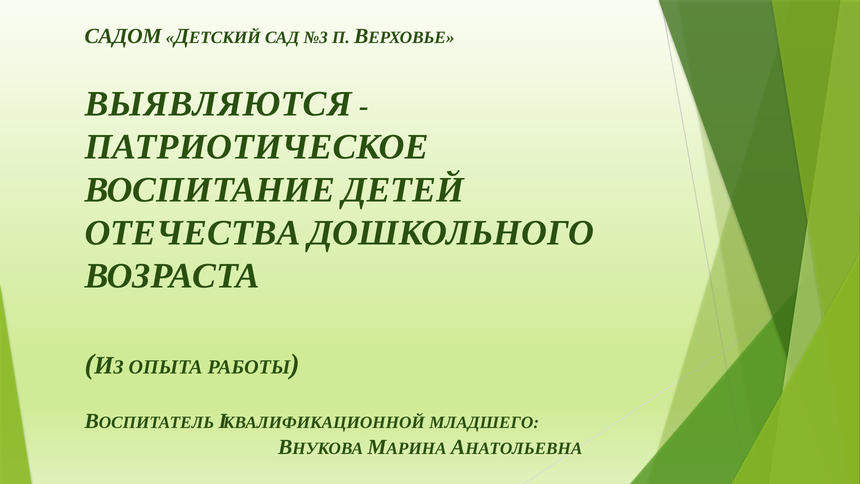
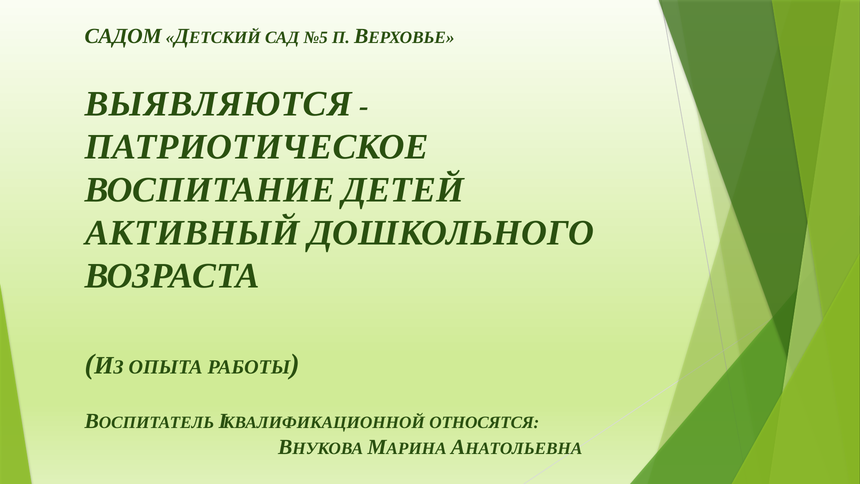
№3: №3 -> №5 (316, 38)
ОТЕЧЕСТВА: ОТЕЧЕСТВА -> АКТИВНЫЙ (192, 233)
МЛАДШЕГО: МЛАДШЕГО -> ОТНОСЯТСЯ (484, 422)
